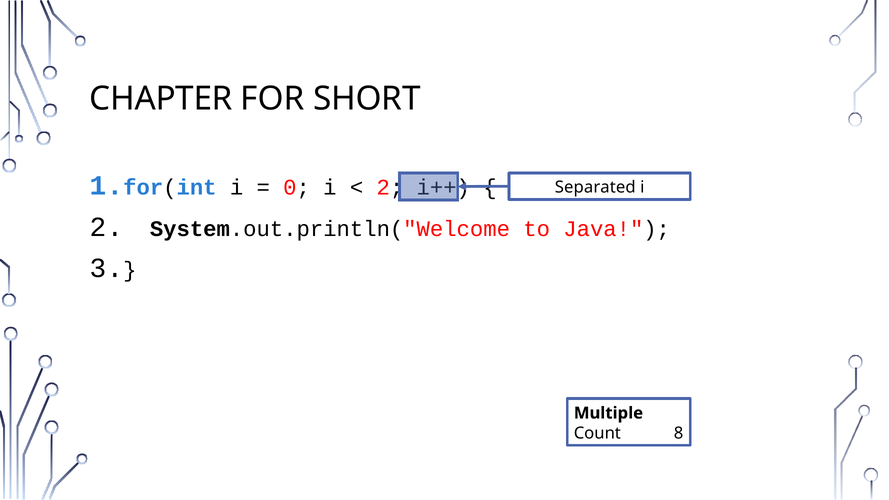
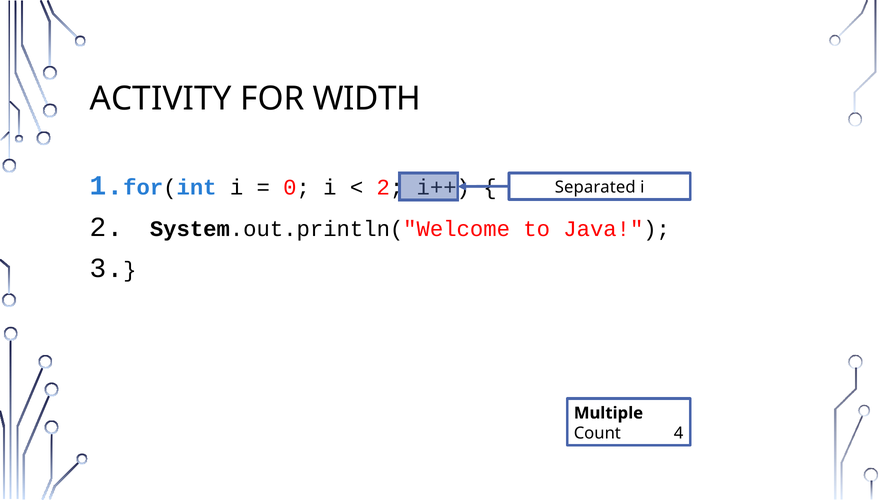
CHAPTER: CHAPTER -> ACTIVITY (161, 99)
SHORT: SHORT -> WIDTH (367, 99)
8: 8 -> 4 (679, 433)
